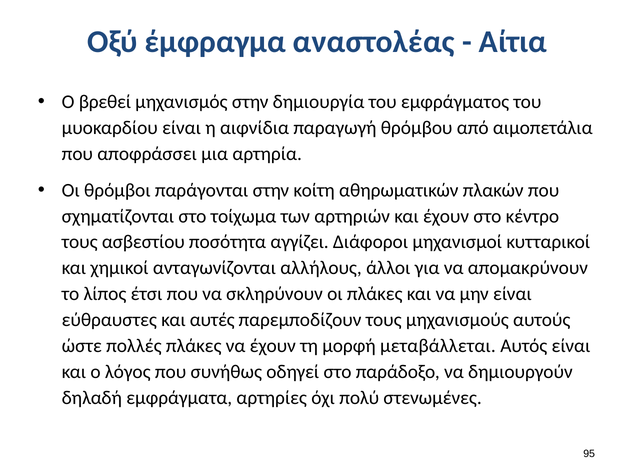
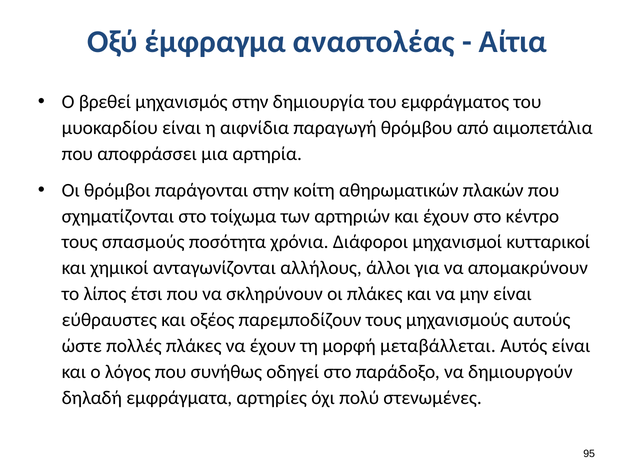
ασβεστίου: ασβεστίου -> σπασμούς (143, 242)
αγγίζει: αγγίζει -> χρόνια (300, 242)
αυτές: αυτές -> οξέος (212, 320)
